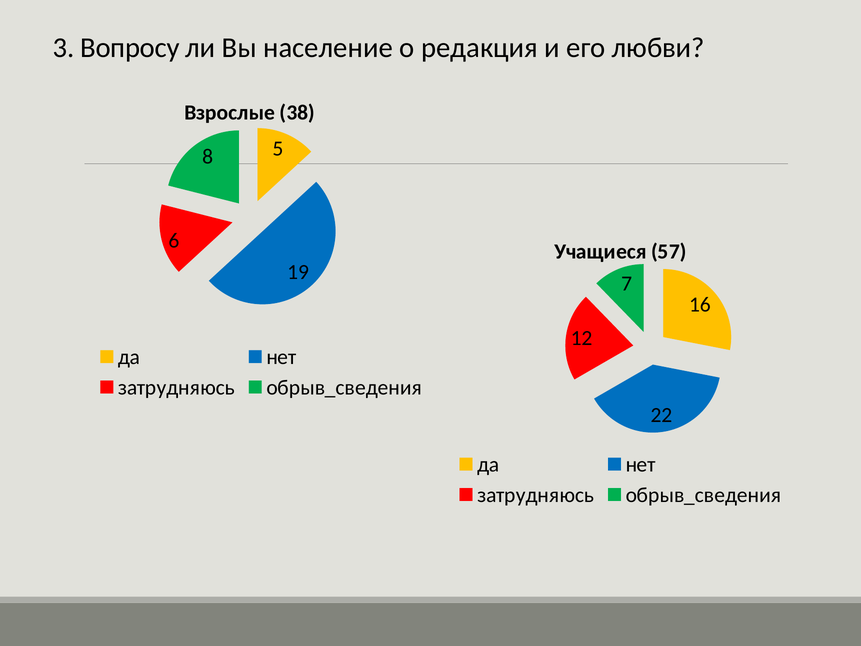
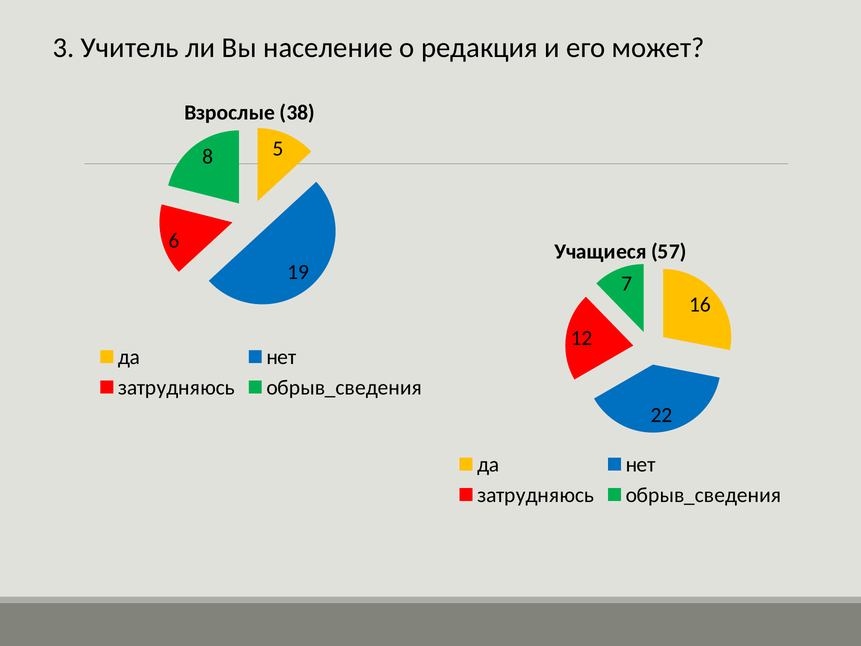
Вопросу: Вопросу -> Учитель (130, 48)
любви: любви -> может (658, 48)
